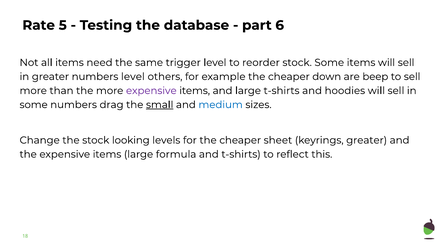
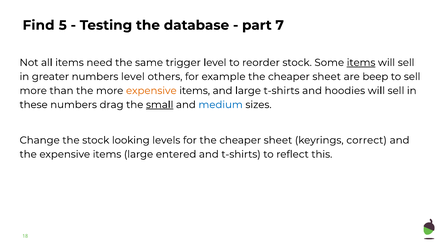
Rate: Rate -> Find (39, 25)
6: 6 -> 7 (280, 25)
items underline: none -> present (361, 63)
example the cheaper down: down -> sheet (327, 77)
expensive colour: purple -> orange (151, 91)
some: some -> these (34, 105)
keyrings greater: greater -> correct (367, 140)
formula: formula -> entered (176, 154)
